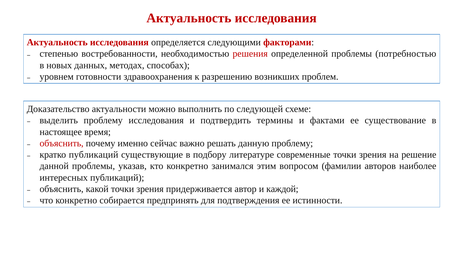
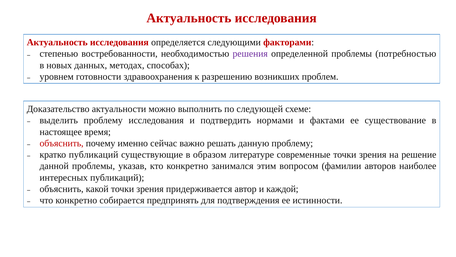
решения colour: red -> purple (250, 54)
термины: термины -> нормами (275, 120)
подбору: подбору -> образом (210, 154)
